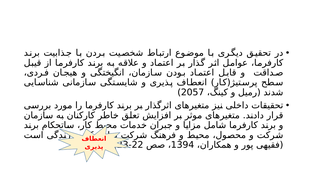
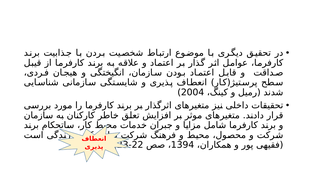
2057: 2057 -> 2004 (193, 92)
